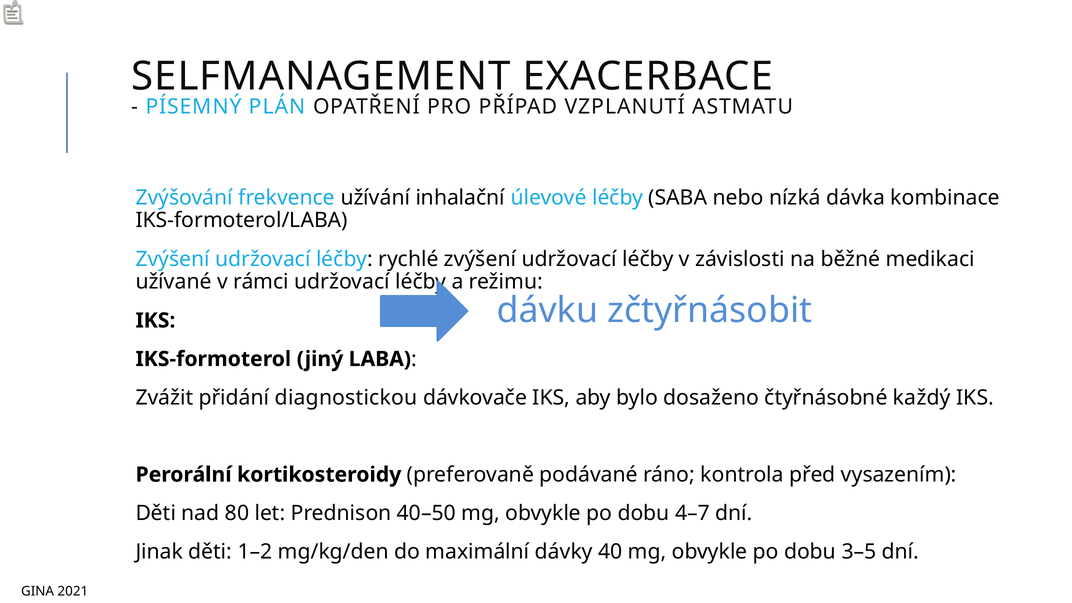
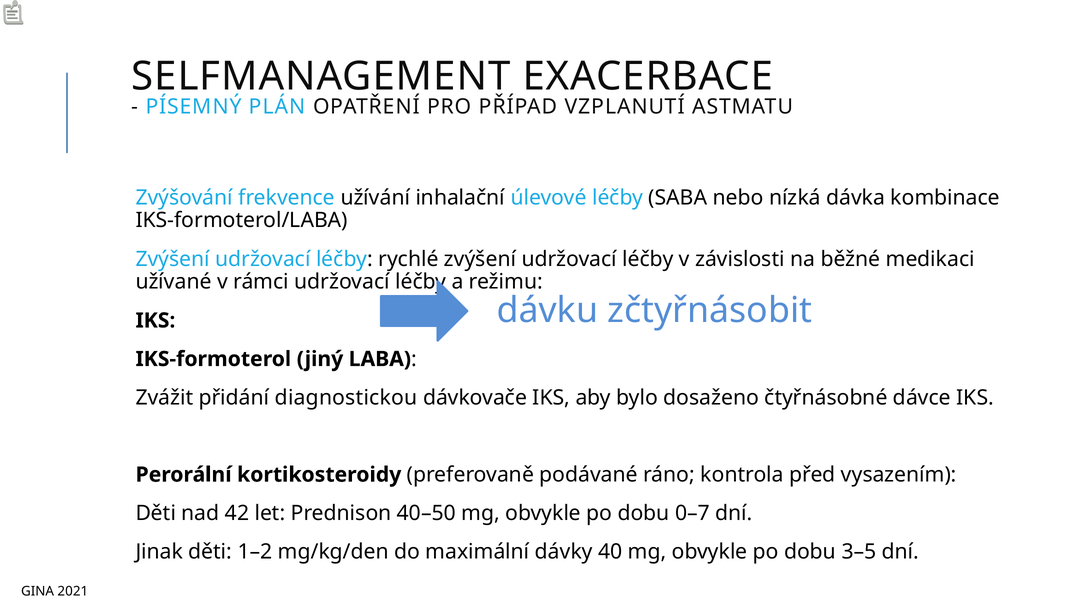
každý: každý -> dávce (922, 398)
80: 80 -> 42 (237, 513)
4–7: 4–7 -> 0–7 (692, 513)
